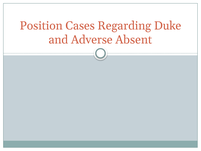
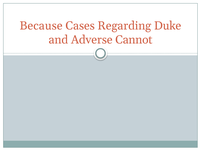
Position: Position -> Because (41, 26)
Absent: Absent -> Cannot (134, 40)
